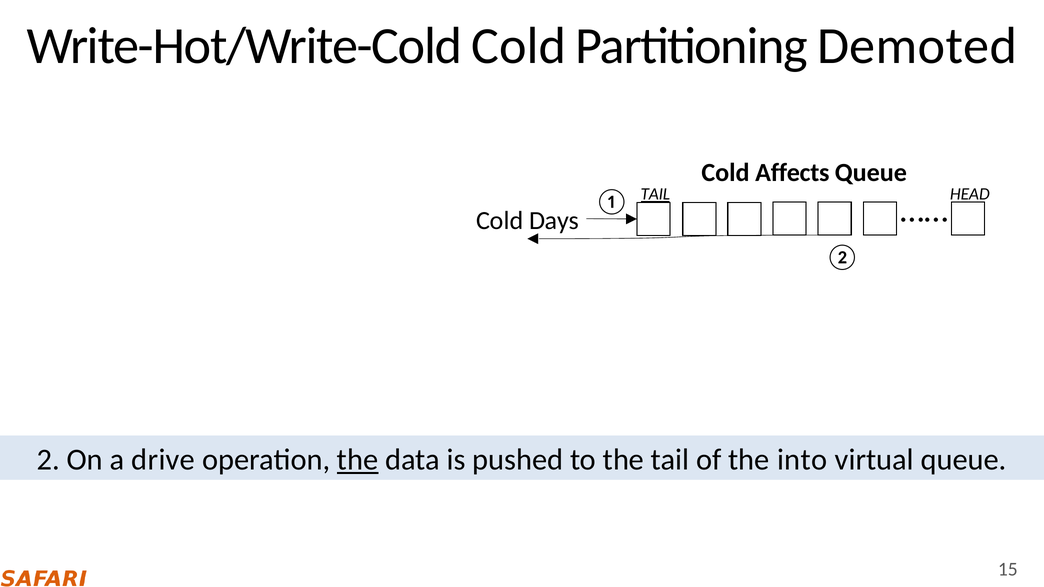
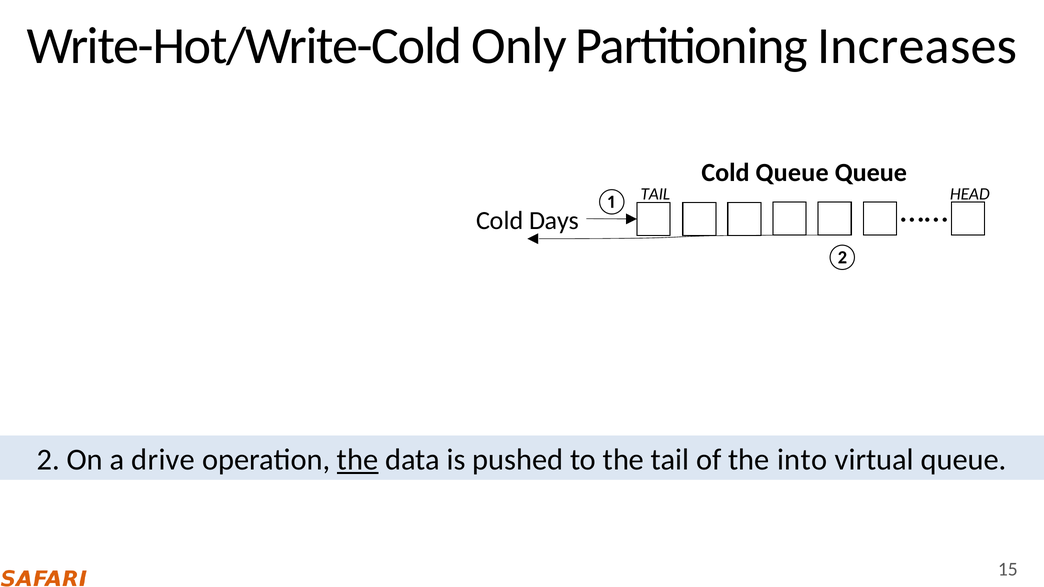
Write-Hot/Write-Cold Cold: Cold -> Only (519, 46)
Demoted: Demoted -> Increases (917, 46)
Cold Affects: Affects -> Queue (792, 173)
TAIL underline: present -> none (655, 194)
